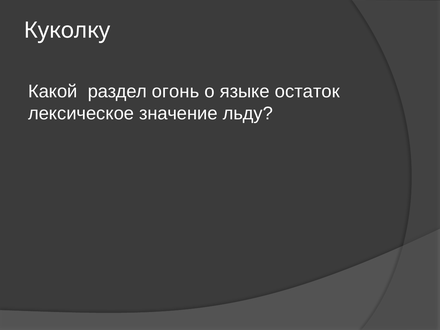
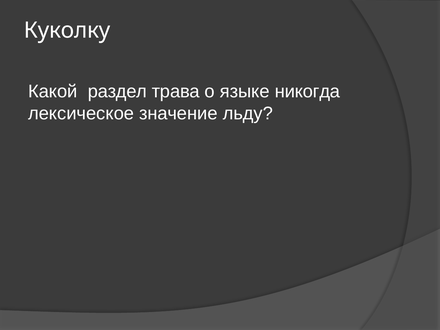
огонь: огонь -> трава (176, 91)
остаток: остаток -> никогда (307, 91)
